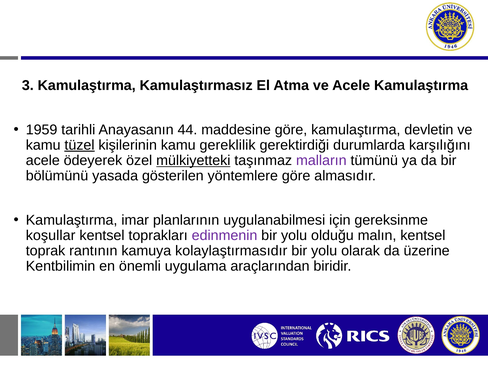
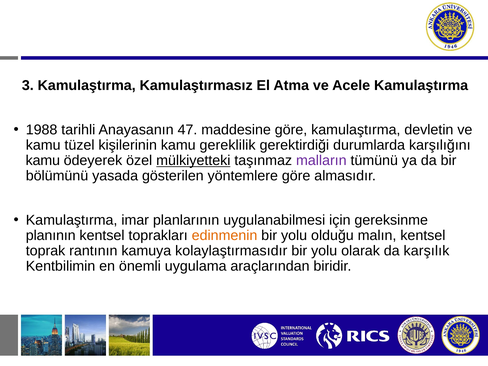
1959: 1959 -> 1988 (42, 130)
44: 44 -> 47 (187, 130)
tüzel underline: present -> none (80, 145)
acele: acele -> kamu (43, 160)
koşullar: koşullar -> planının (51, 236)
edinmenin colour: purple -> orange (225, 236)
üzerine: üzerine -> karşılık (426, 251)
